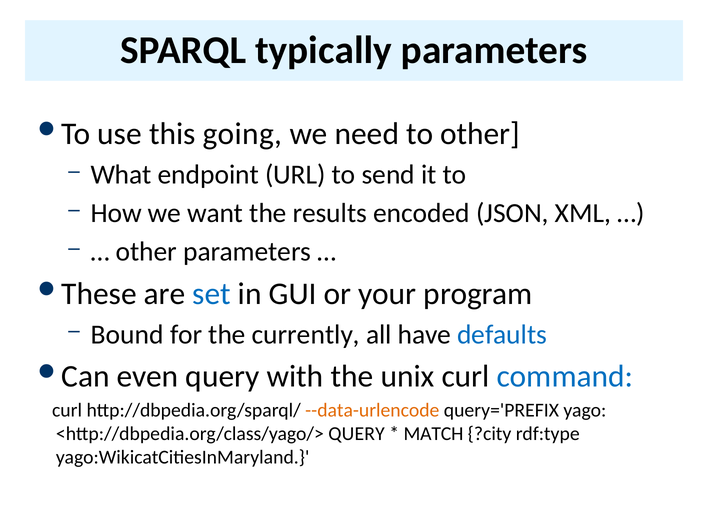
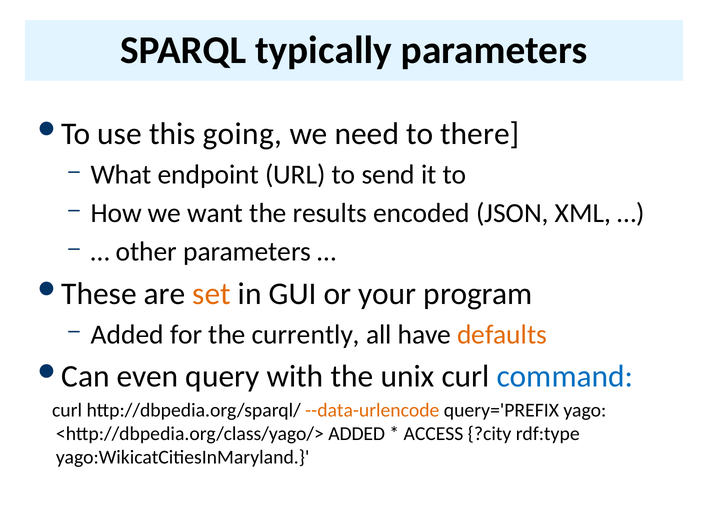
to other: other -> there (480, 134)
set colour: blue -> orange (211, 294)
Bound: Bound -> Added (127, 334)
defaults colour: blue -> orange (502, 334)
<http://dbpedia.org/class/yago/> QUERY: QUERY -> ADDED (357, 434)
MATCH: MATCH -> ACCESS (433, 434)
